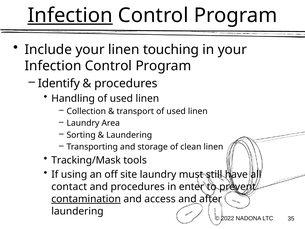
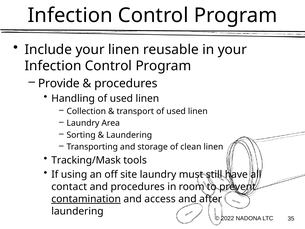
Infection underline: present -> none (70, 15)
touching: touching -> reusable (171, 50)
Identify: Identify -> Provide (59, 83)
enter: enter -> room (192, 187)
